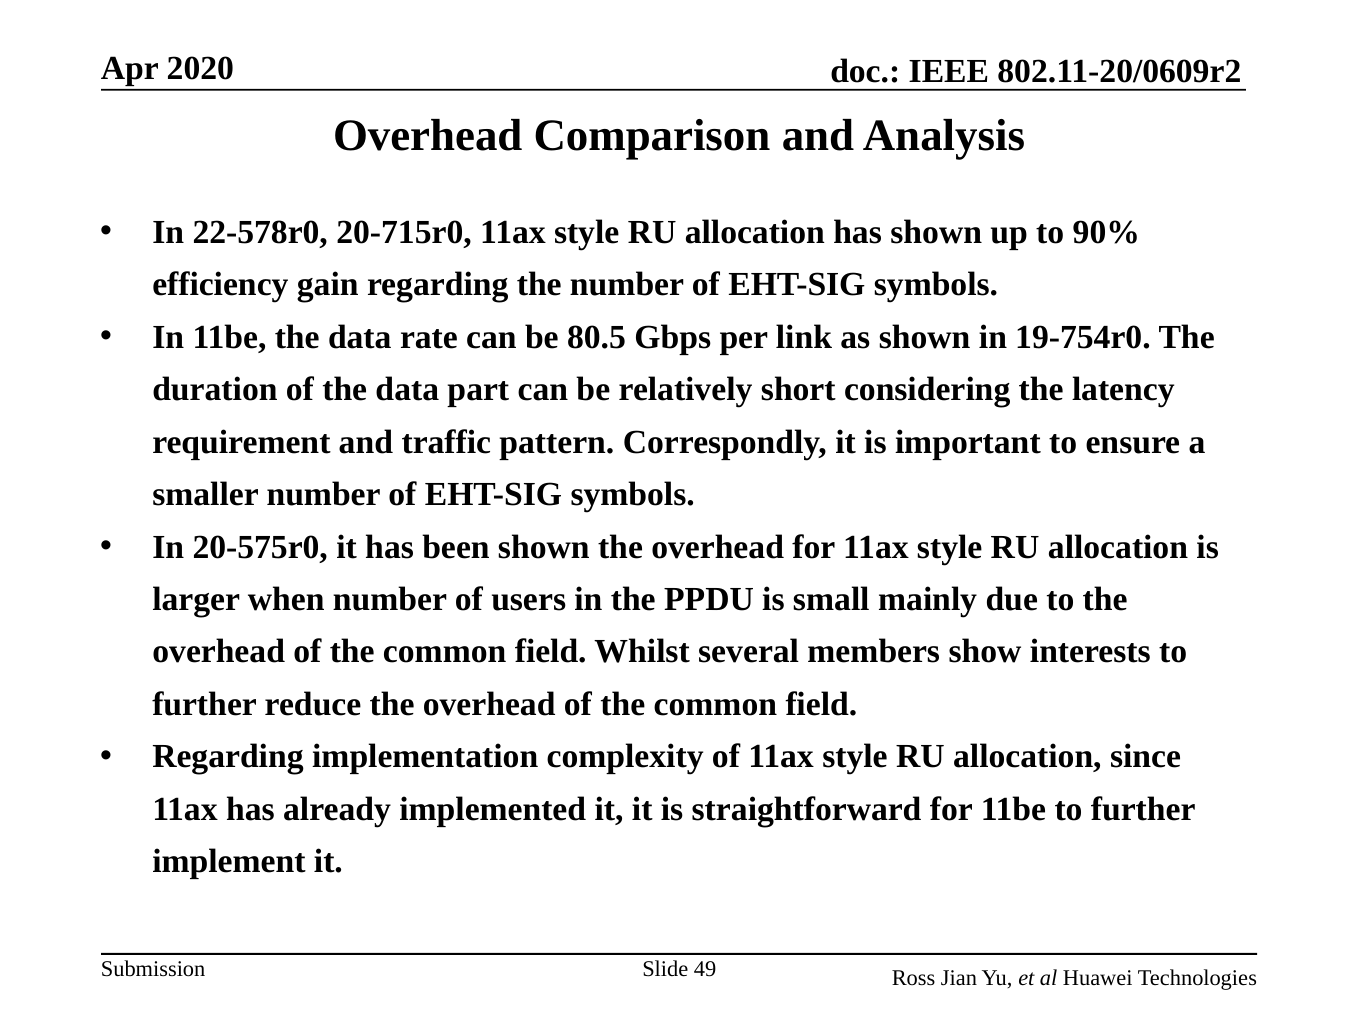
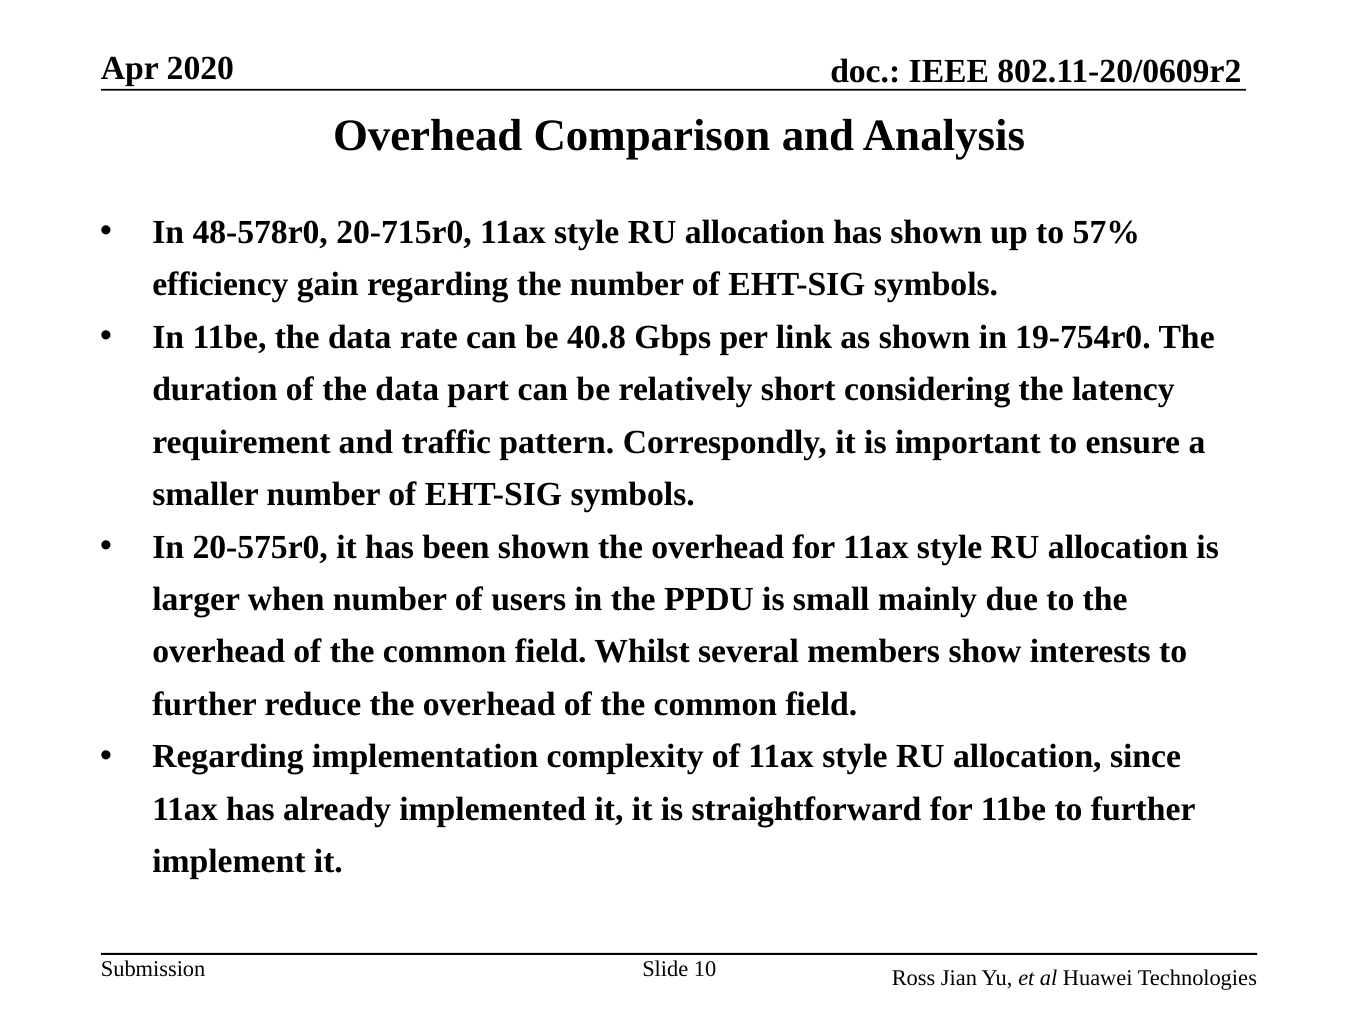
22-578r0: 22-578r0 -> 48-578r0 (260, 232)
90%: 90% -> 57% (1106, 232)
80.5: 80.5 -> 40.8 (597, 337)
49: 49 -> 10 (705, 969)
